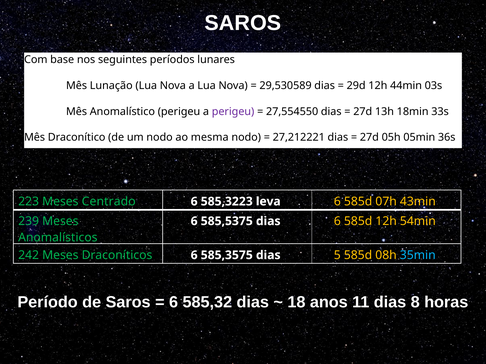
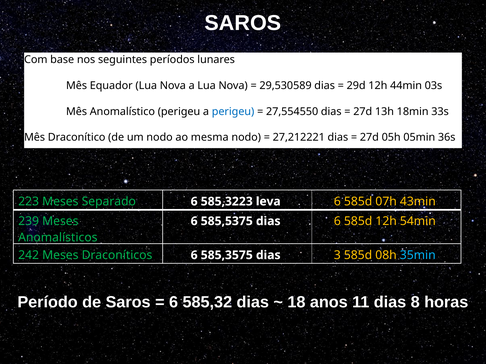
Lunação: Lunação -> Equador (111, 86)
perigeu colour: purple -> blue (233, 112)
Centrado: Centrado -> Separado (109, 202)
5: 5 -> 3 (337, 255)
